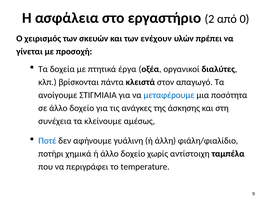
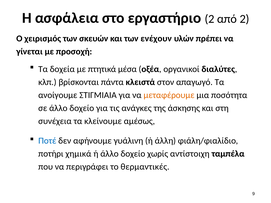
από 0: 0 -> 2 (245, 19)
έργα: έργα -> μέσα (127, 69)
μεταφέρουμε colour: blue -> orange (169, 95)
temperature: temperature -> θερμαντικές (145, 167)
